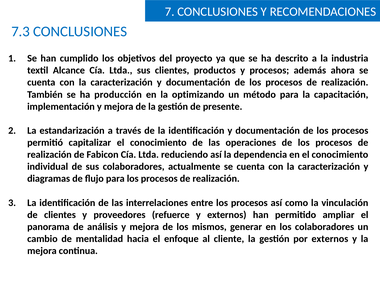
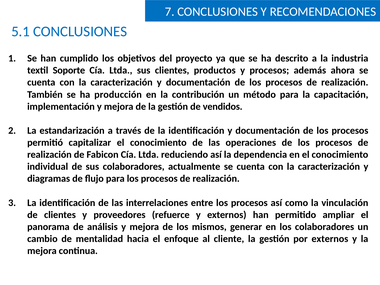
7.3: 7.3 -> 5.1 (21, 32)
Alcance: Alcance -> Soporte (69, 70)
optimizando: optimizando -> contribución (198, 94)
presente: presente -> vendidos (223, 106)
